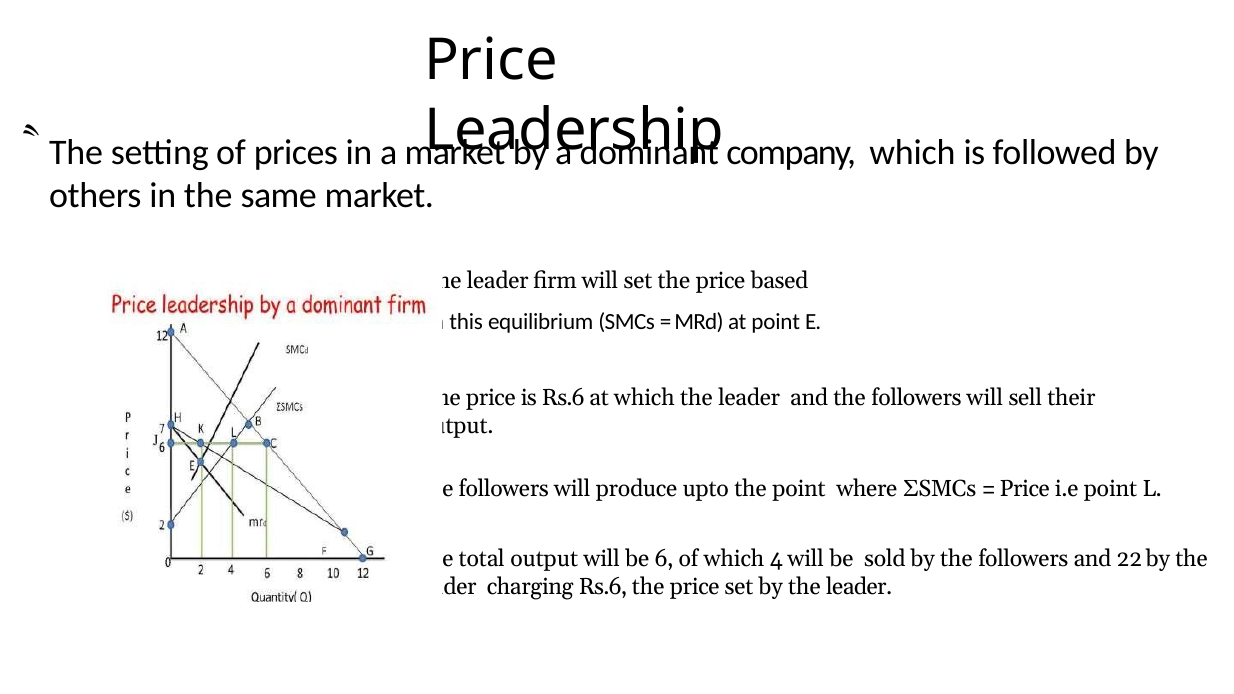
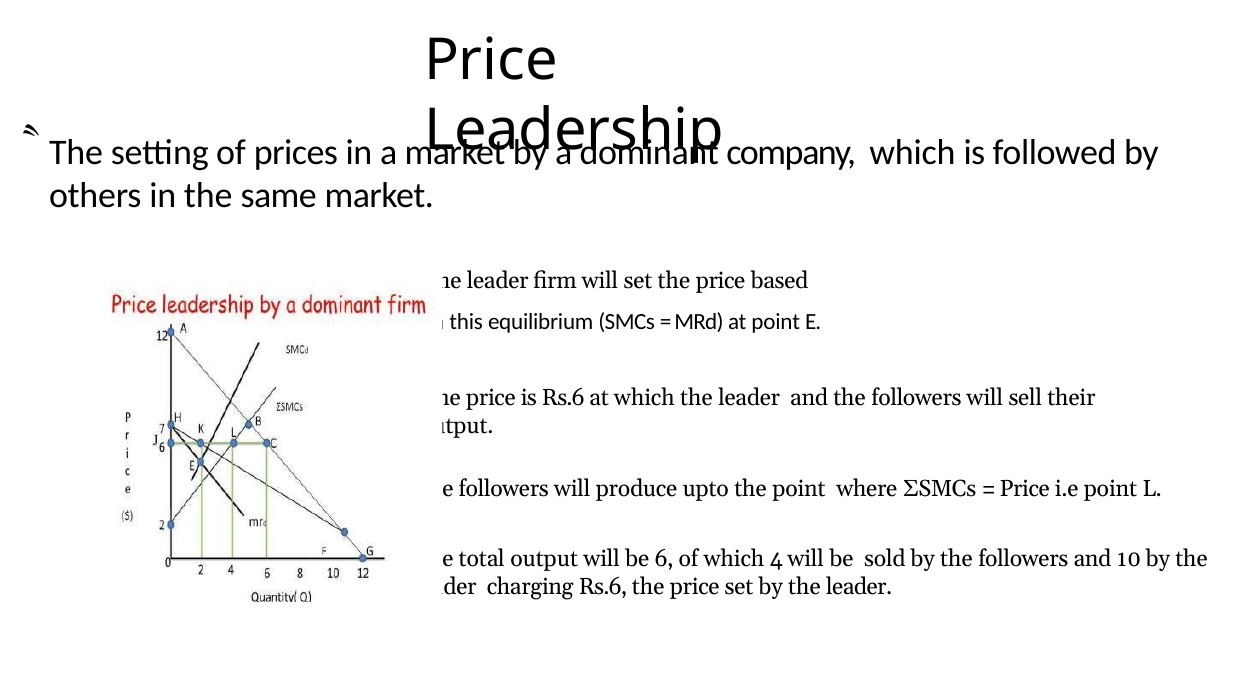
22: 22 -> 10 (1129, 559)
